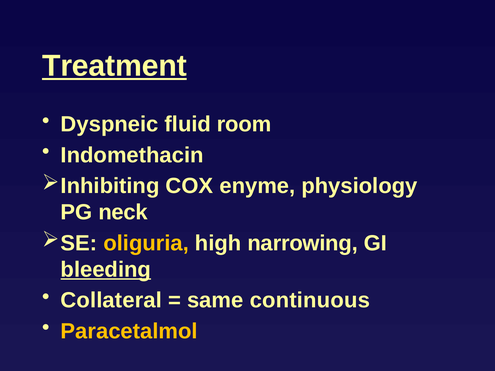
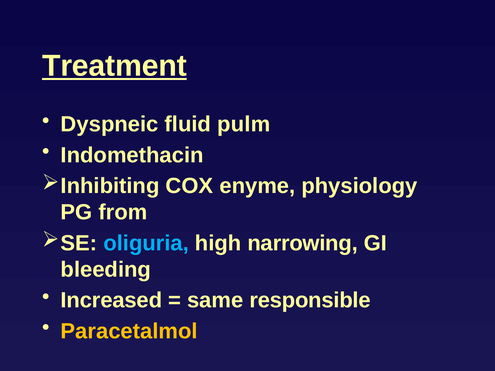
room: room -> pulm (244, 124)
neck: neck -> from (123, 212)
oliguria colour: yellow -> light blue (146, 243)
bleeding underline: present -> none (106, 270)
Collateral: Collateral -> Increased (111, 301)
continuous: continuous -> responsible (310, 301)
